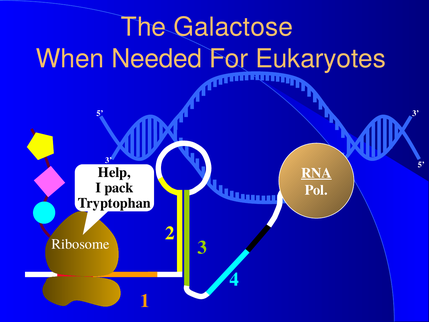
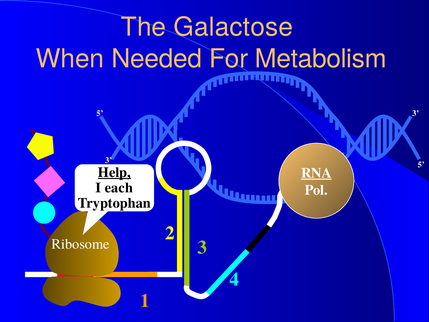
Eukaryotes: Eukaryotes -> Metabolism (321, 59)
Help underline: none -> present (114, 172)
pack: pack -> each (119, 188)
